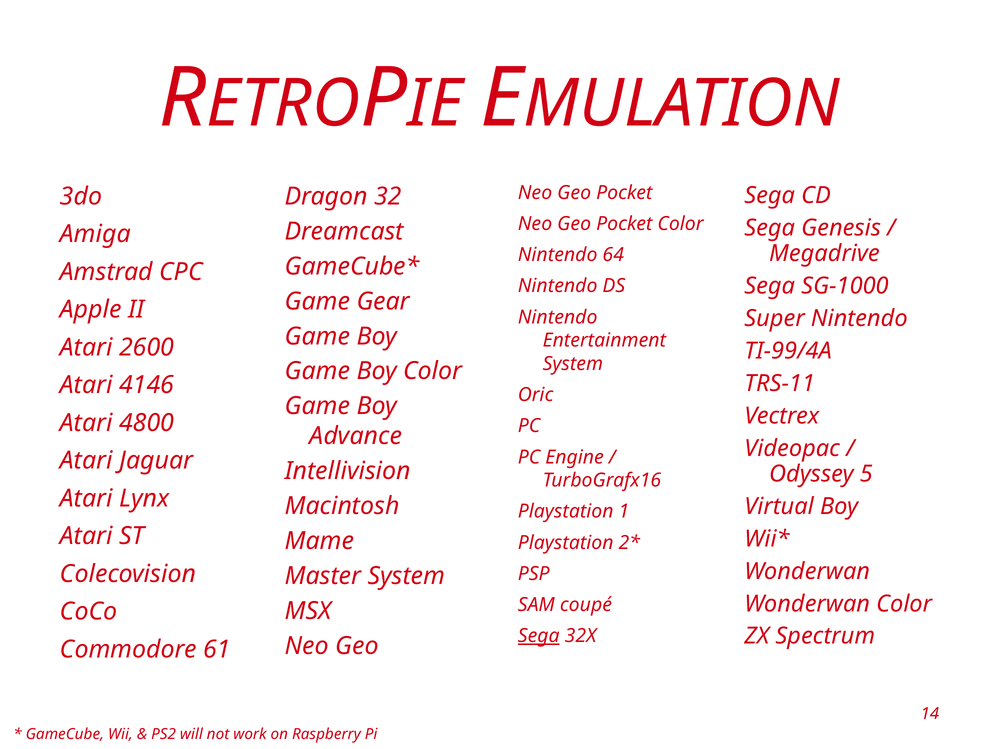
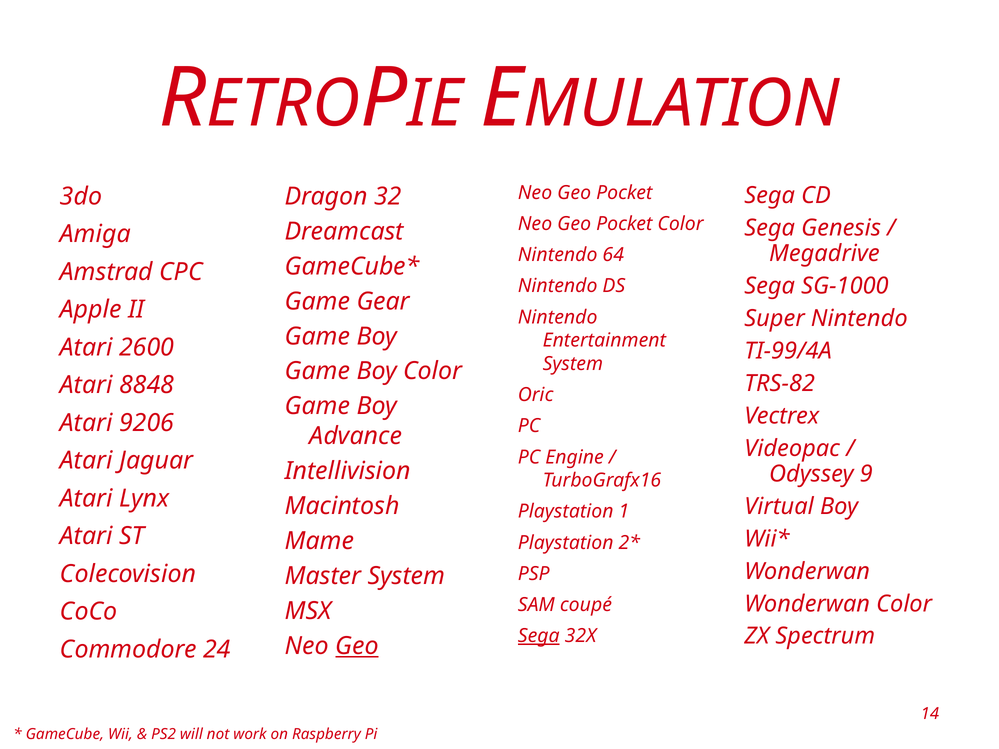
TRS-11: TRS-11 -> TRS-82 (780, 384)
4146: 4146 -> 8848 (147, 385)
4800: 4800 -> 9206 (147, 423)
5: 5 -> 9 (866, 474)
Geo underline: none -> present (357, 646)
61: 61 -> 24 (217, 650)
